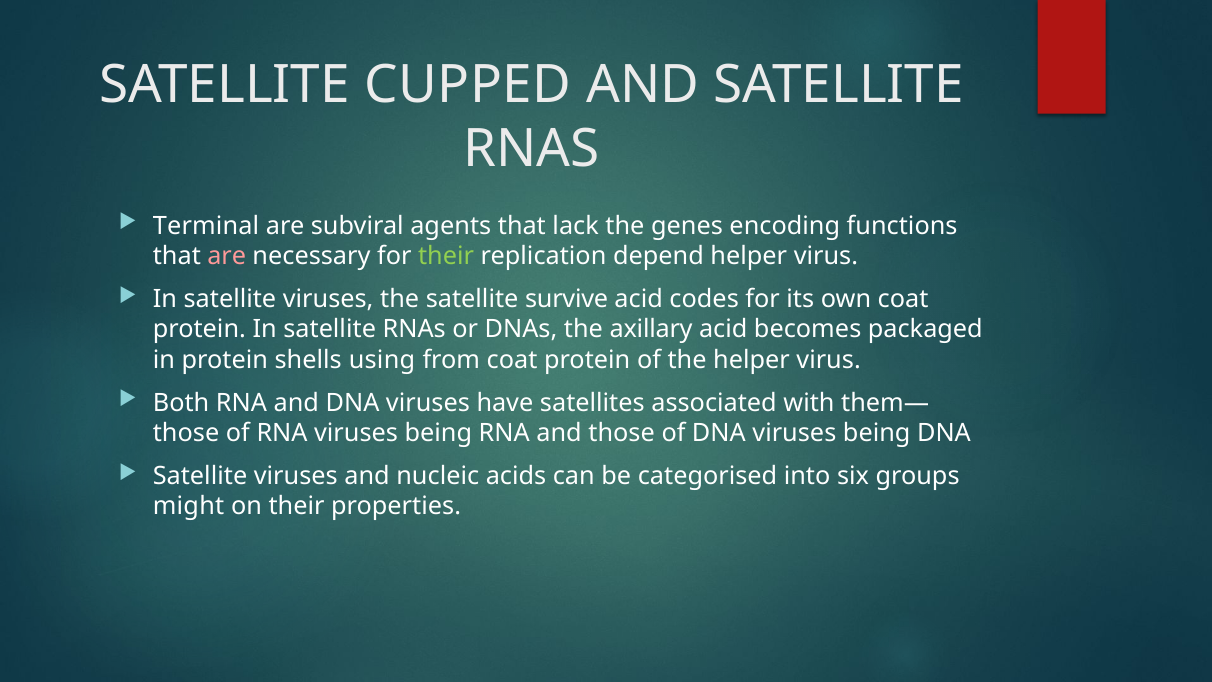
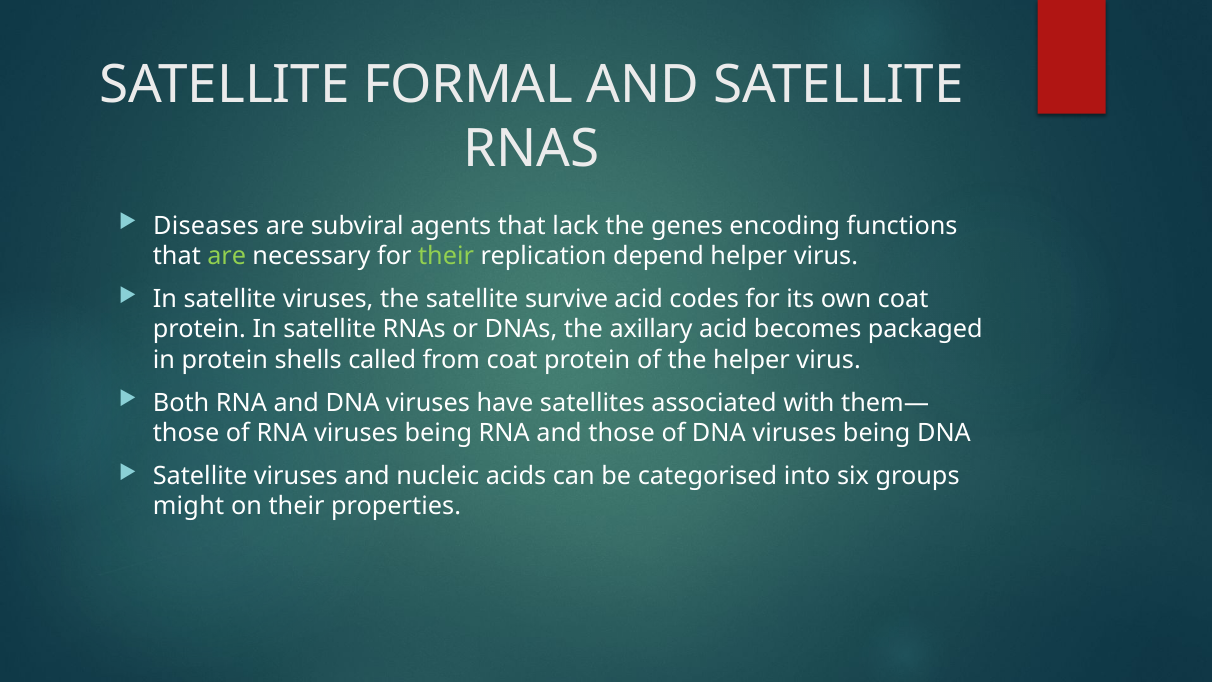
CUPPED: CUPPED -> FORMAL (468, 85)
Terminal: Terminal -> Diseases (206, 226)
are colour: pink -> light green (227, 256)
using: using -> called (382, 360)
